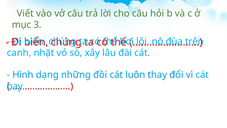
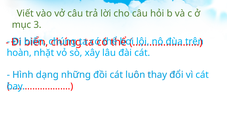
canh: canh -> hoàn (19, 53)
